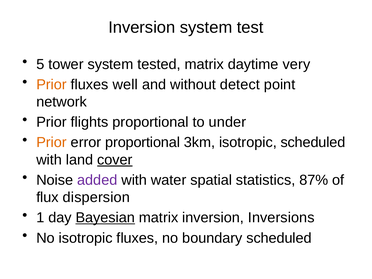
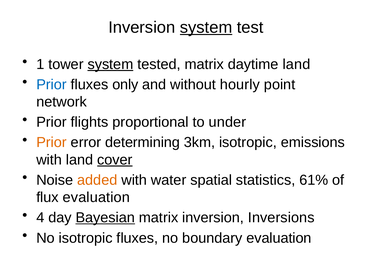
system underline: none -> present (206, 27)
5: 5 -> 1 (40, 64)
system underline: none -> present (110, 64)
daytime very: very -> land (296, 64)
Prior colour: orange -> blue (52, 85)
well: well -> only (125, 85)
detect: detect -> hourly (240, 85)
error proportional: proportional -> determining (143, 142)
isotropic scheduled: scheduled -> emissions (313, 142)
added colour: purple -> orange (97, 180)
87%: 87% -> 61% (314, 180)
flux dispersion: dispersion -> evaluation (96, 197)
1: 1 -> 4 (40, 218)
boundary scheduled: scheduled -> evaluation (279, 238)
